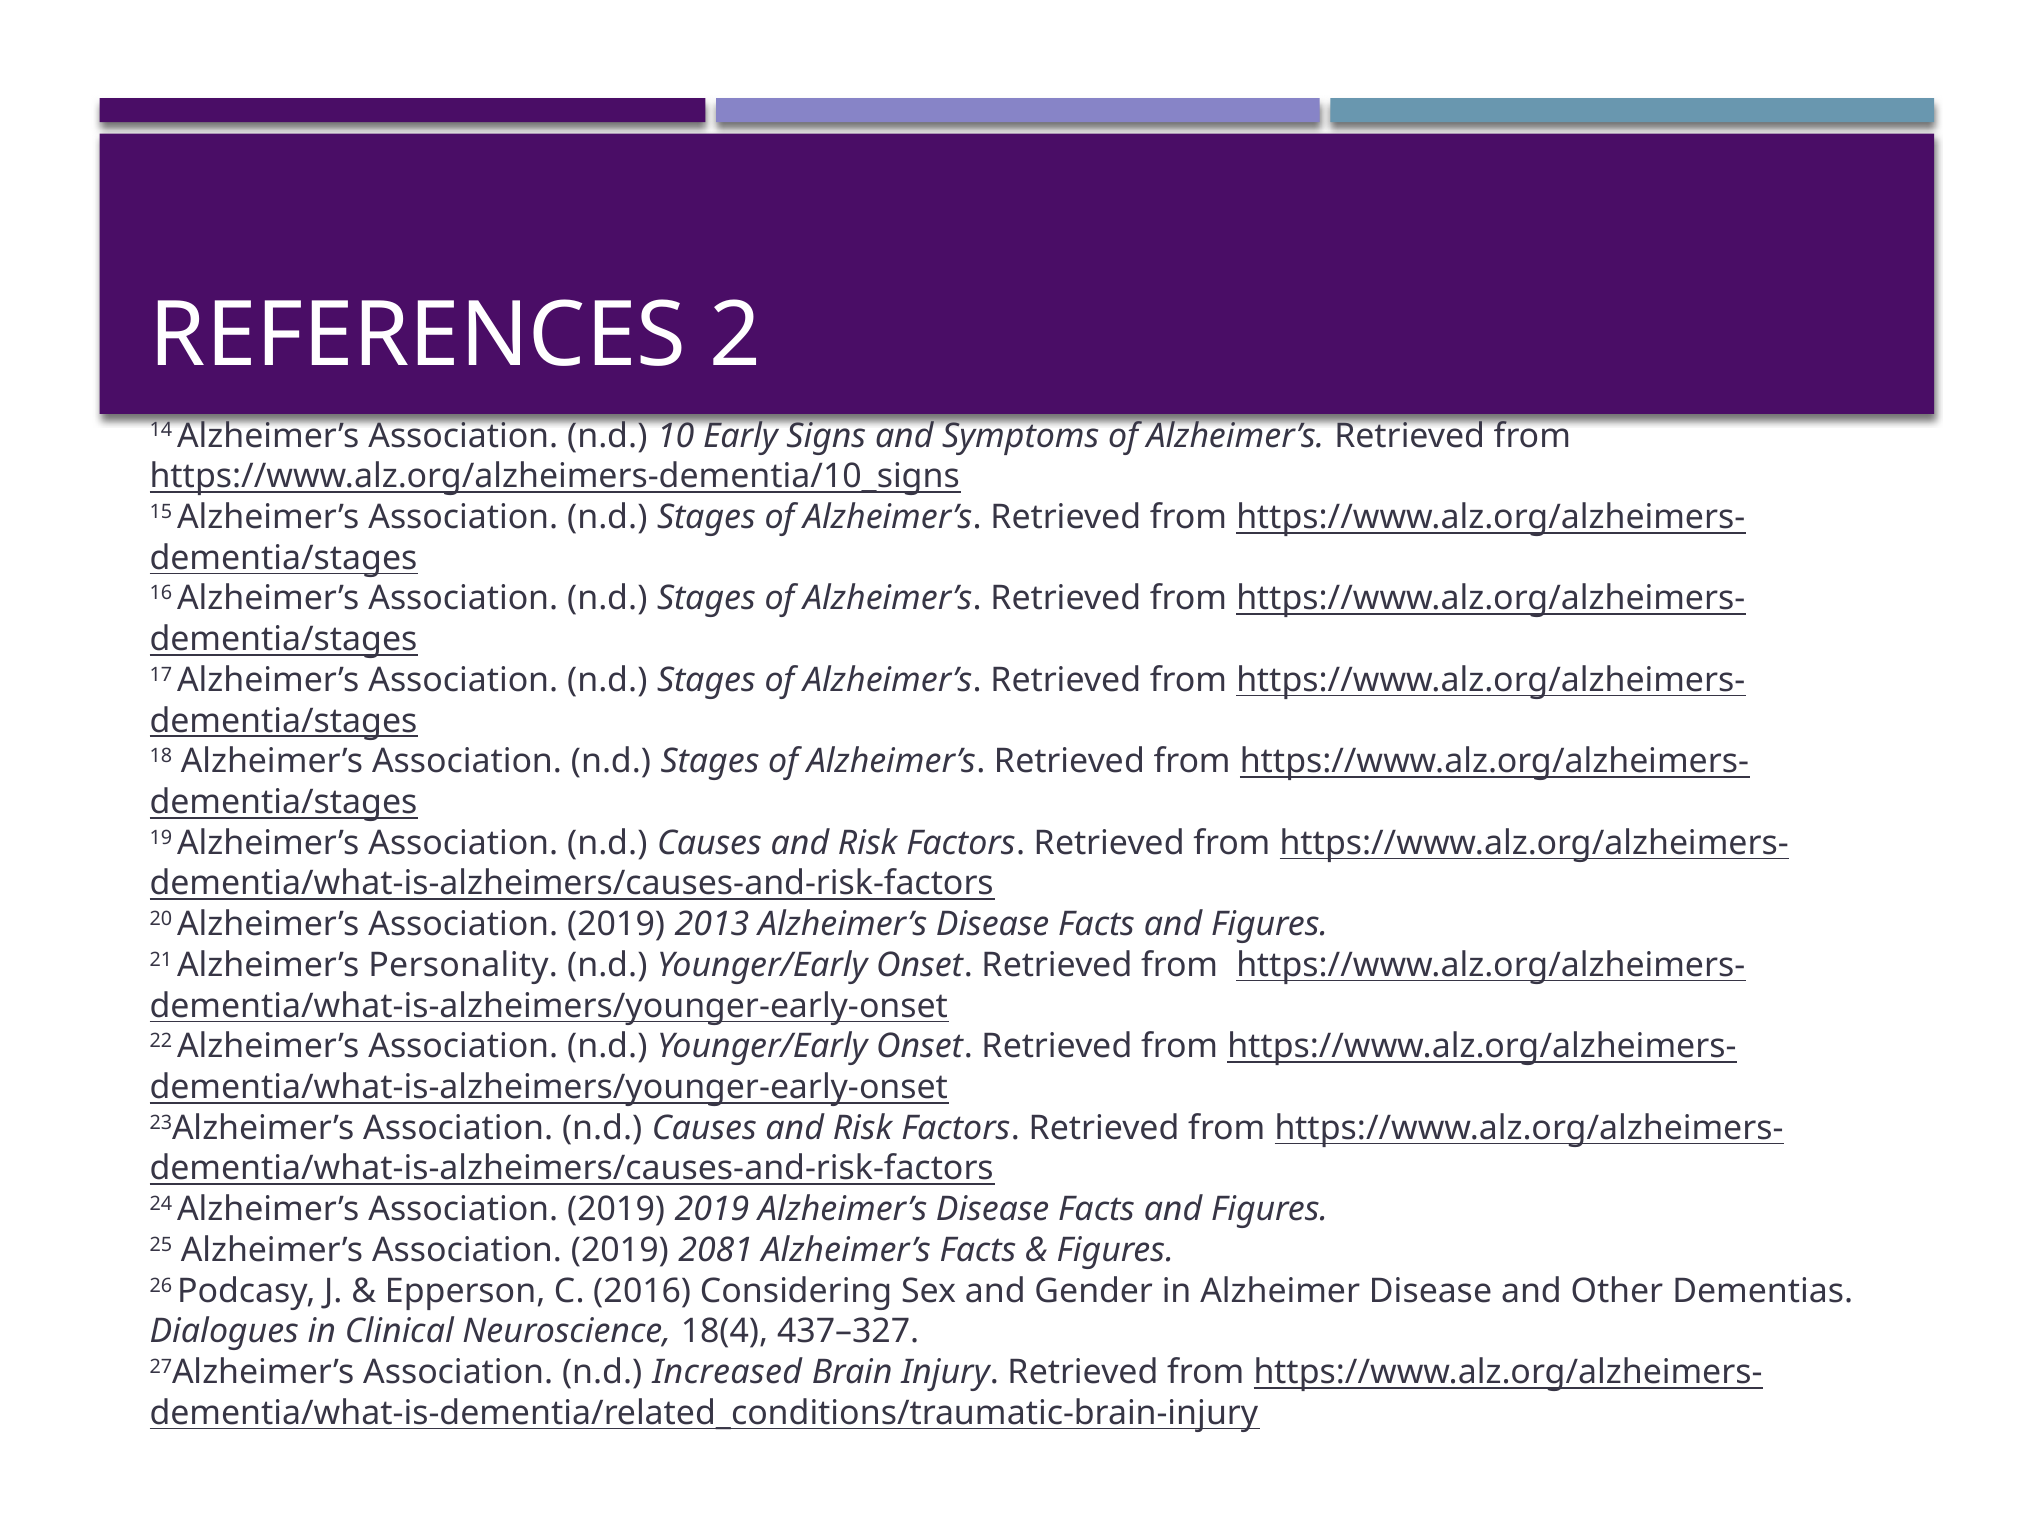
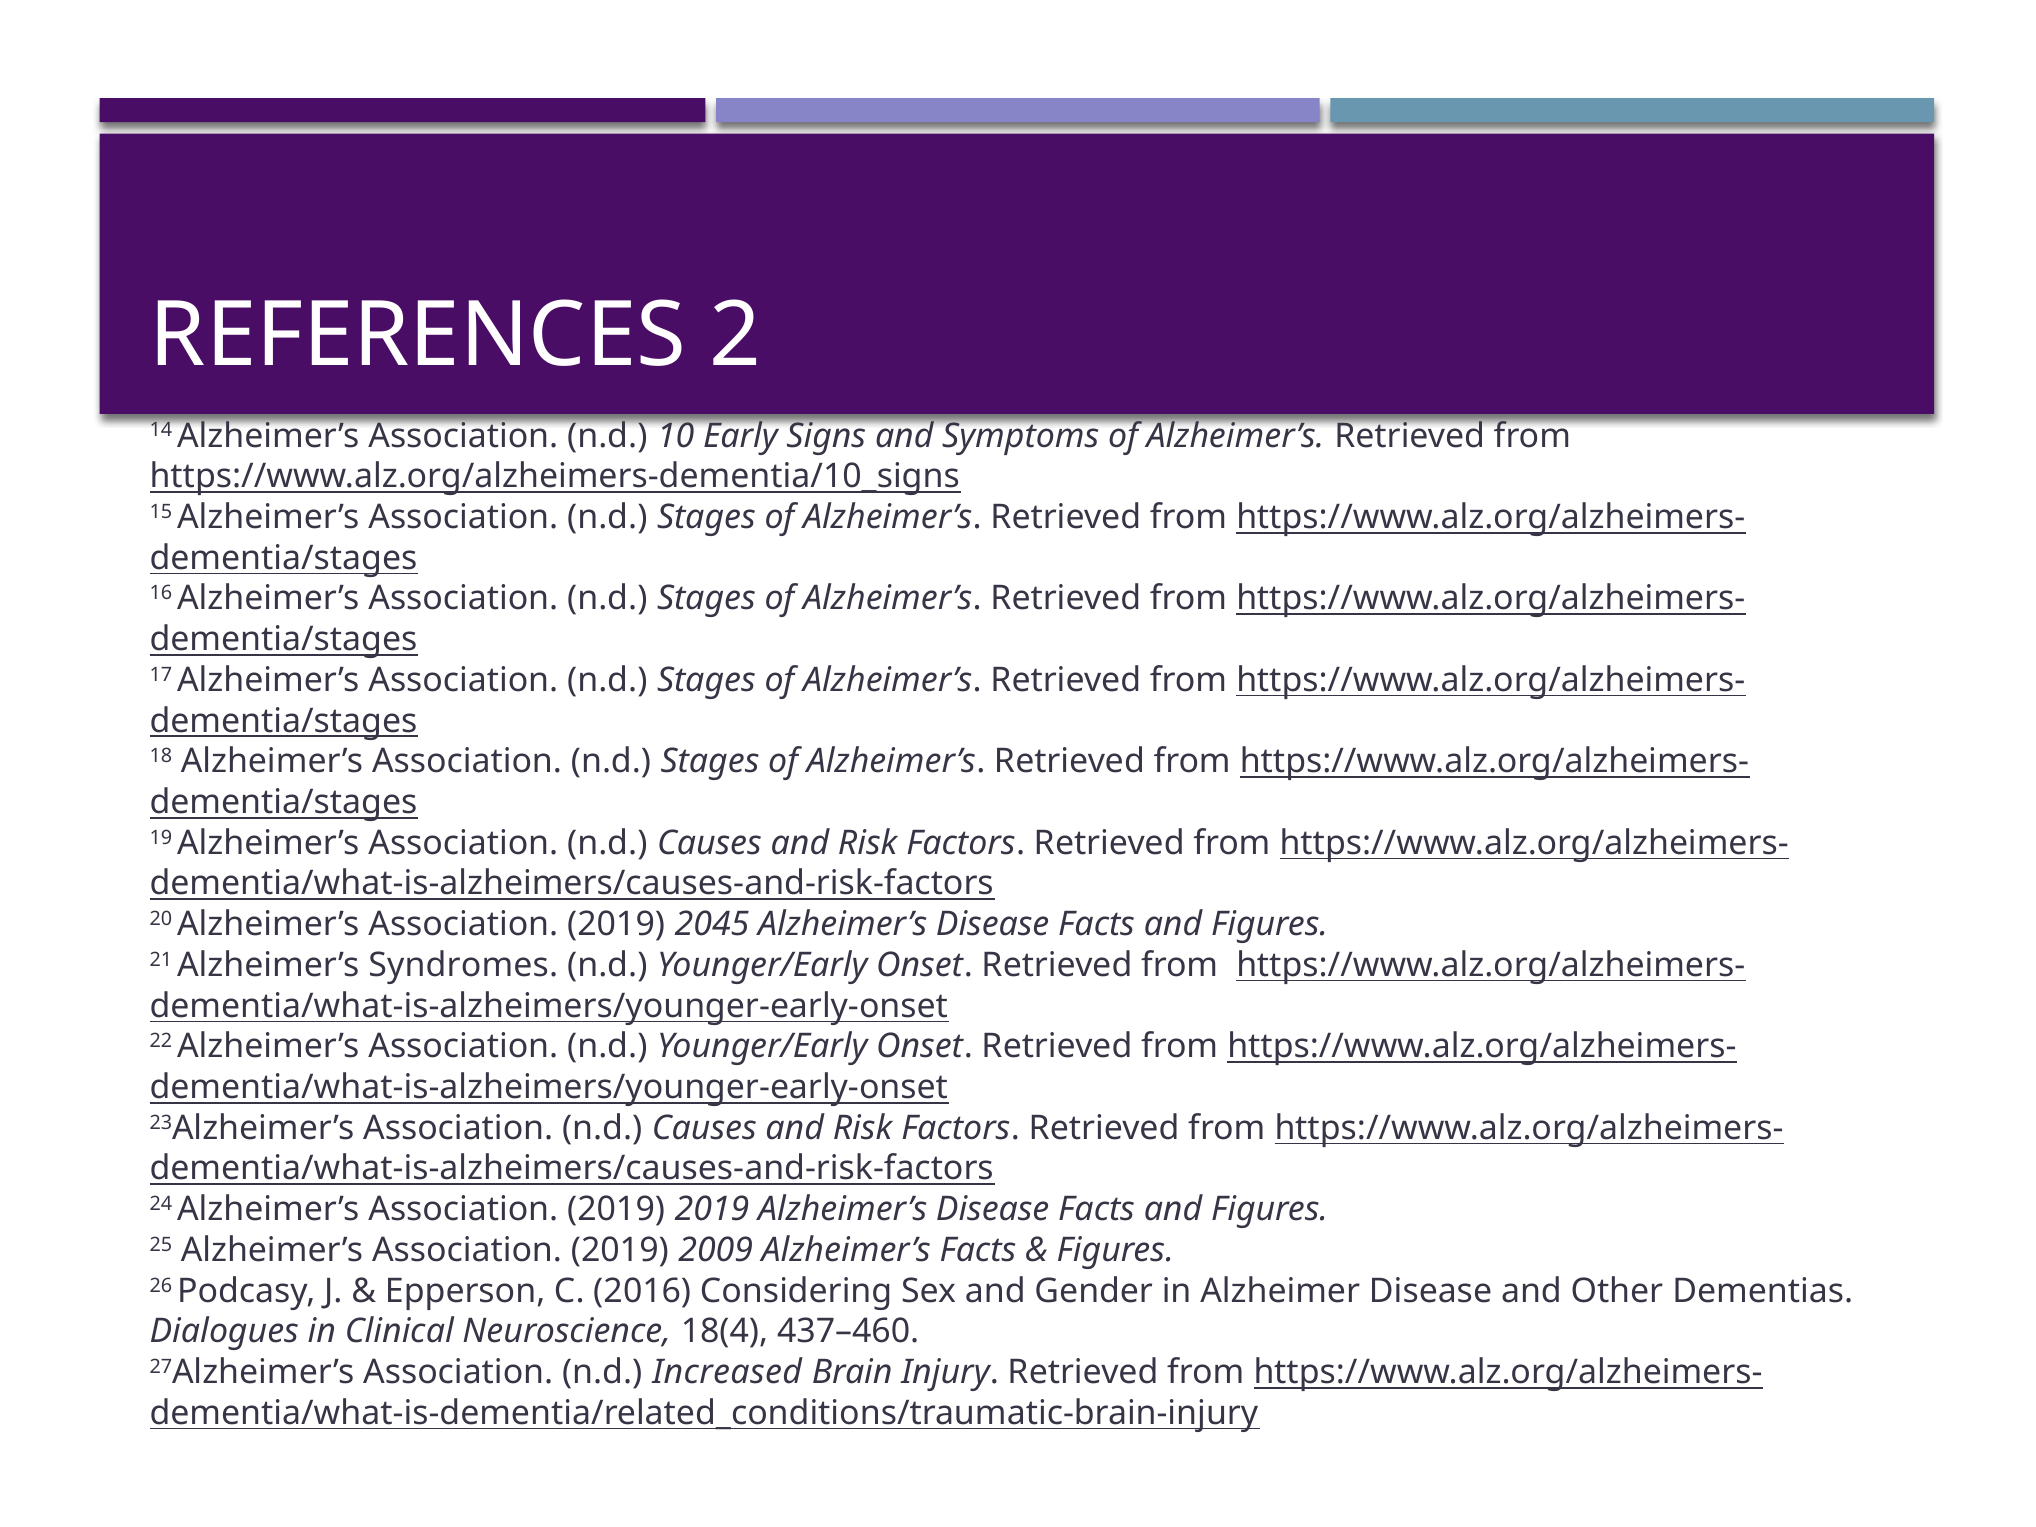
2013: 2013 -> 2045 (712, 924)
Personality: Personality -> Syndromes (463, 965)
2081: 2081 -> 2009 (716, 1250)
437–327: 437–327 -> 437–460 (848, 1332)
